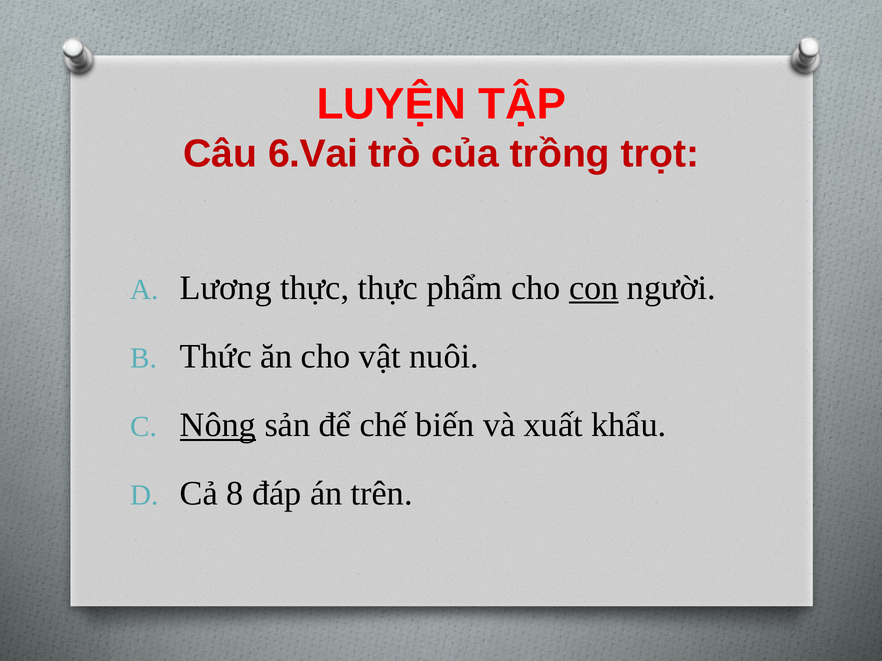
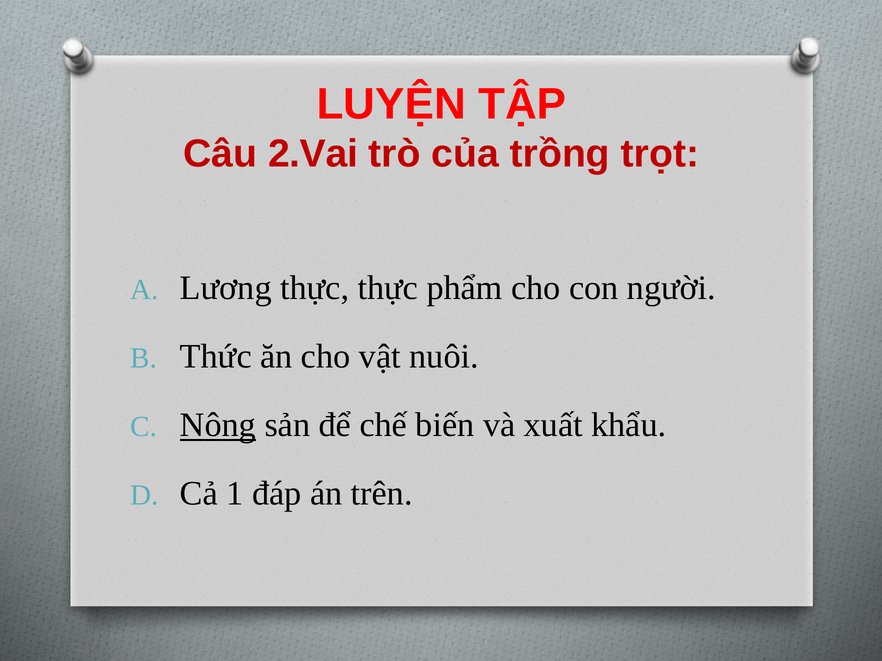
6.Vai: 6.Vai -> 2.Vai (313, 154)
con underline: present -> none (594, 288)
8: 8 -> 1 (235, 494)
